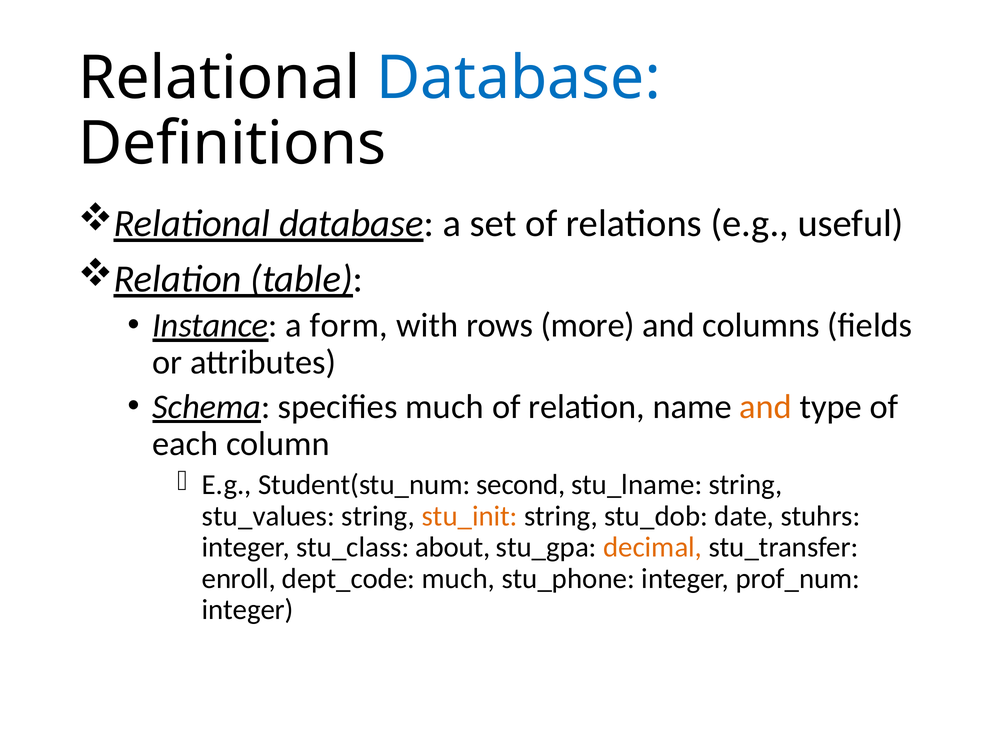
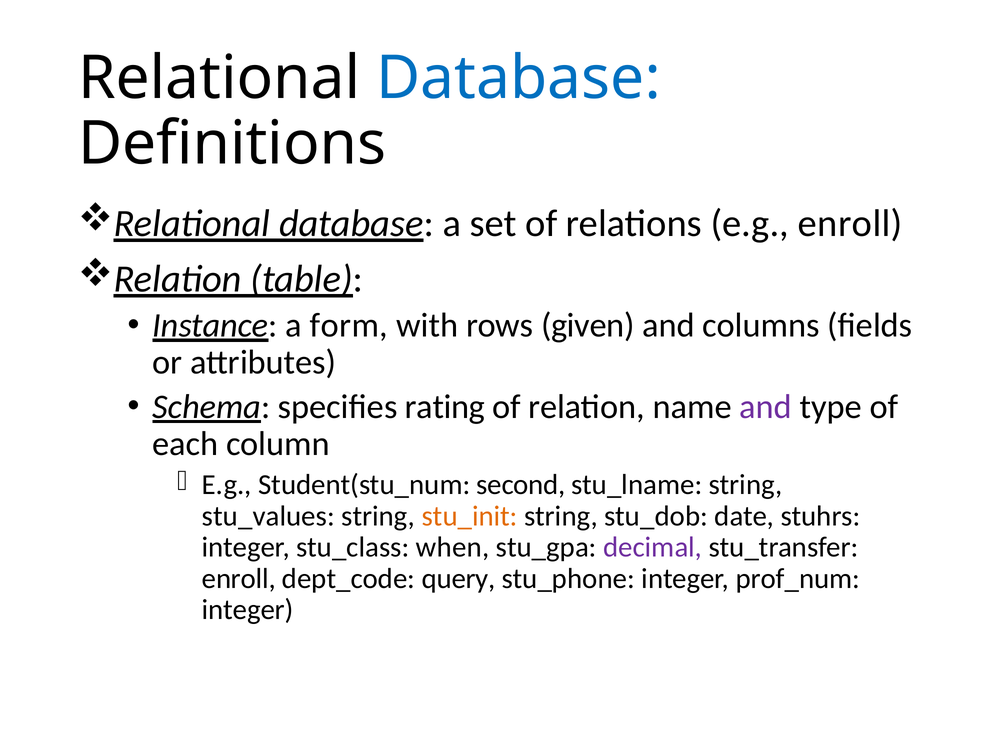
e.g useful: useful -> enroll (850, 223)
more: more -> given (588, 325)
specifies much: much -> rating (445, 406)
and colour: orange -> purple (766, 406)
about: about -> when (453, 547)
decimal colour: orange -> purple (653, 547)
dept_code much: much -> query (459, 578)
